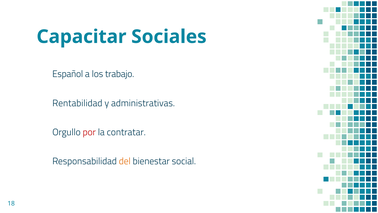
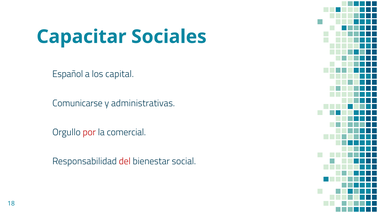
trabajo: trabajo -> capital (120, 74)
Rentabilidad: Rentabilidad -> Comunicarse (77, 103)
contratar: contratar -> comercial (126, 132)
del colour: orange -> red (125, 161)
